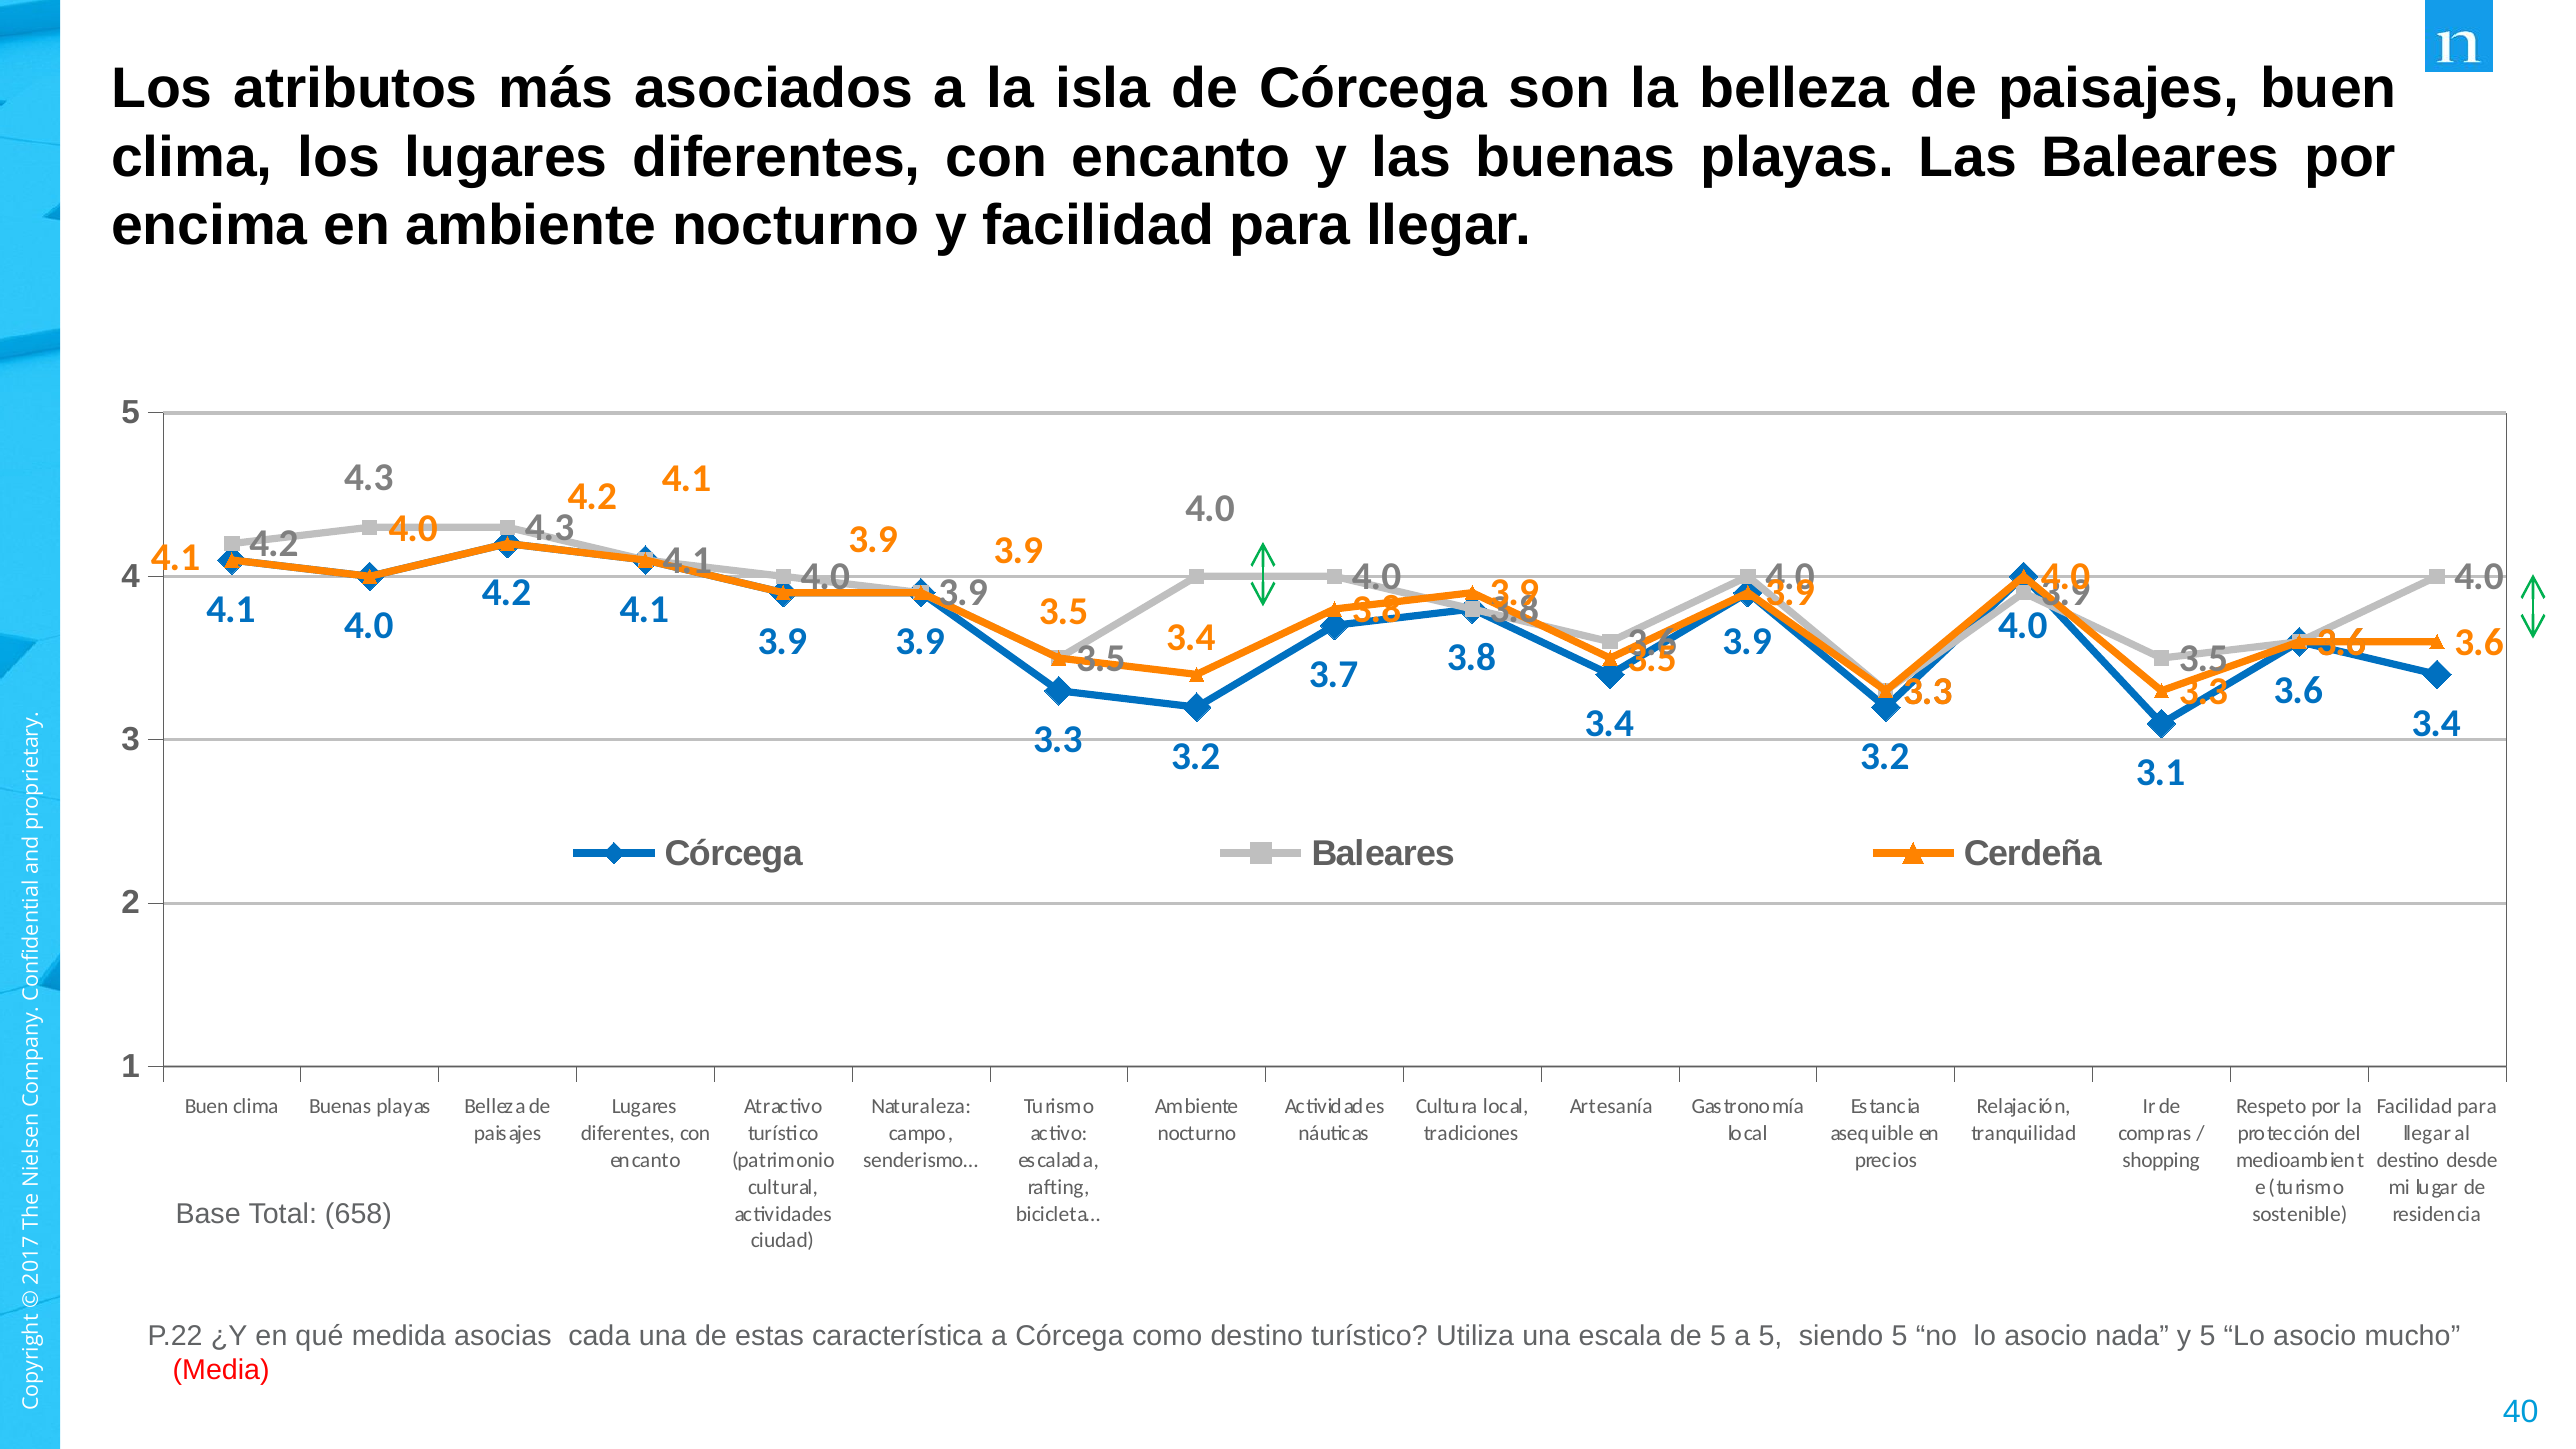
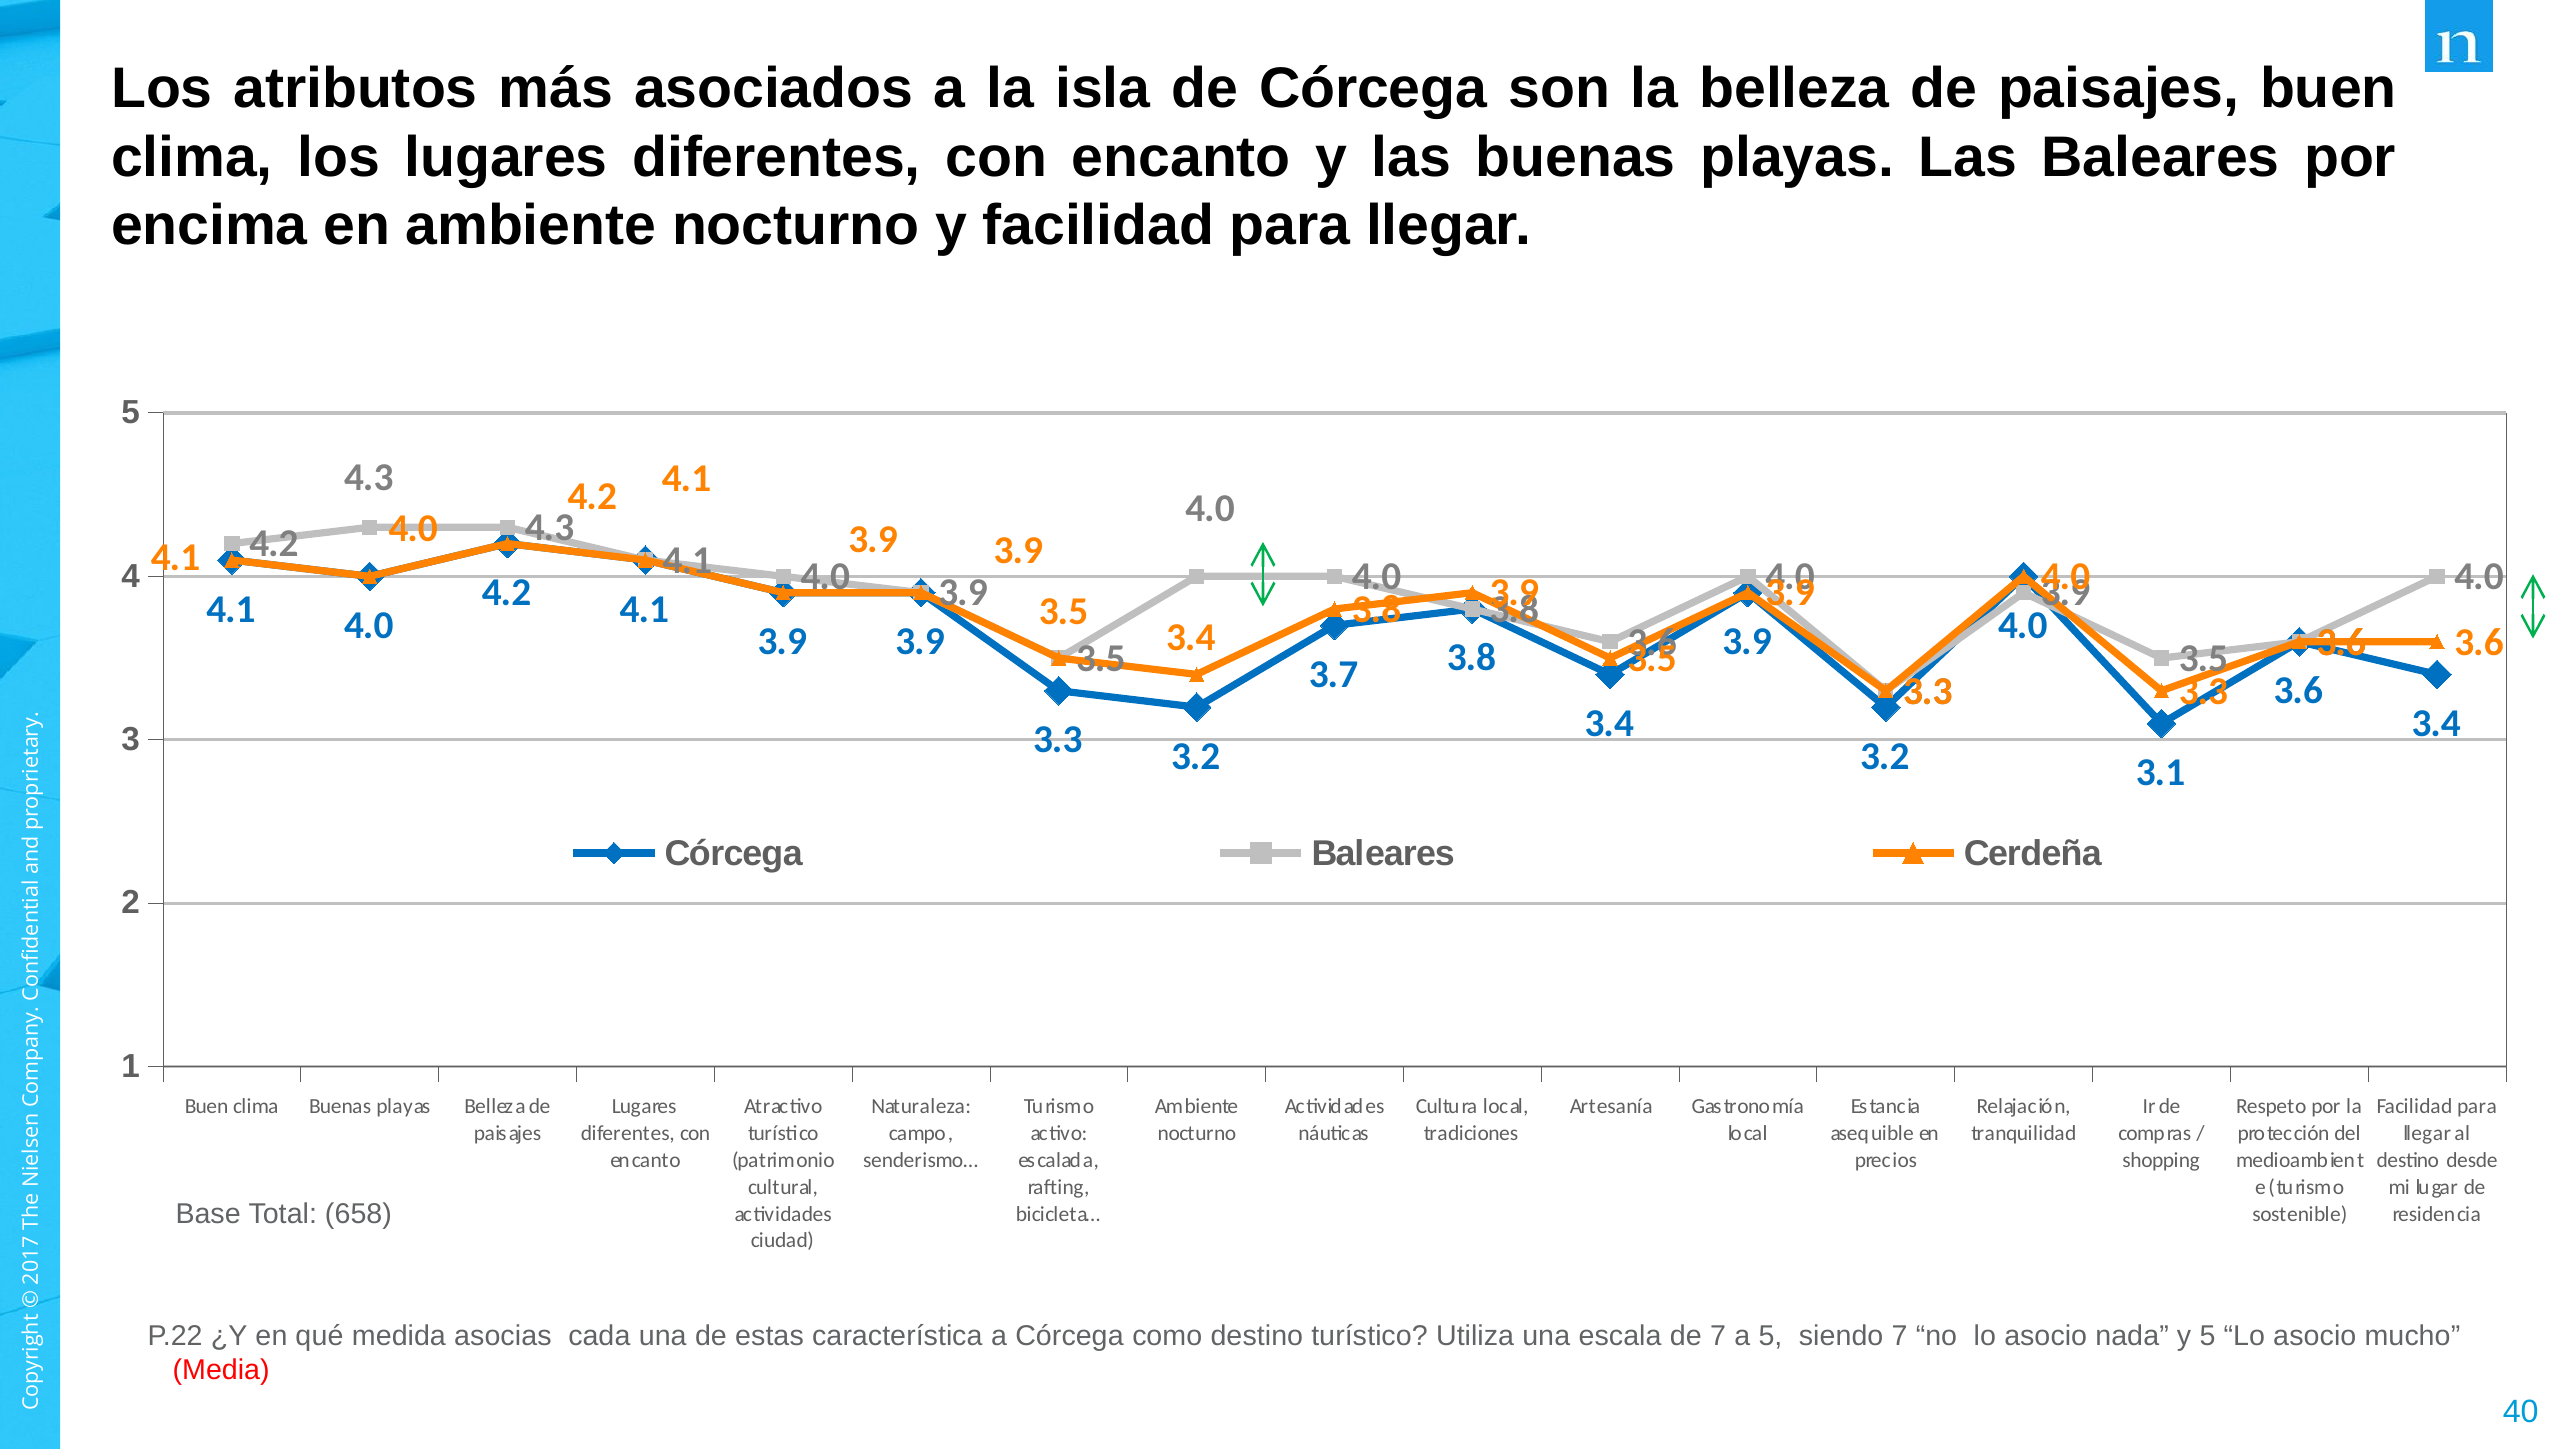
de 5: 5 -> 7 (1718, 1336)
siendo 5: 5 -> 7 (1900, 1336)
